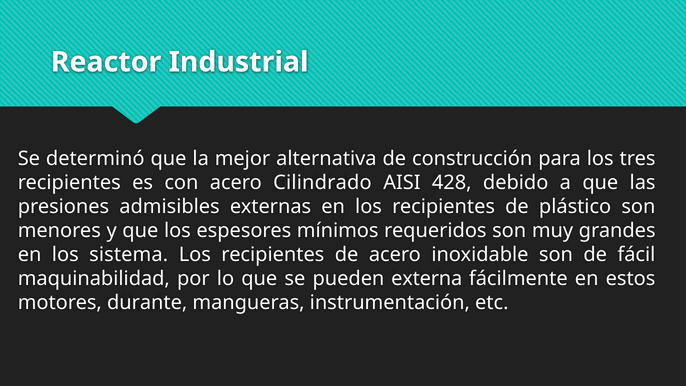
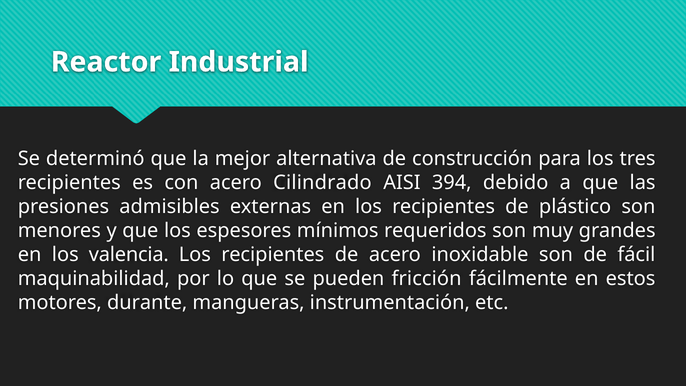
428: 428 -> 394 (452, 183)
sistema: sistema -> valencia (129, 254)
externa: externa -> fricción (427, 278)
